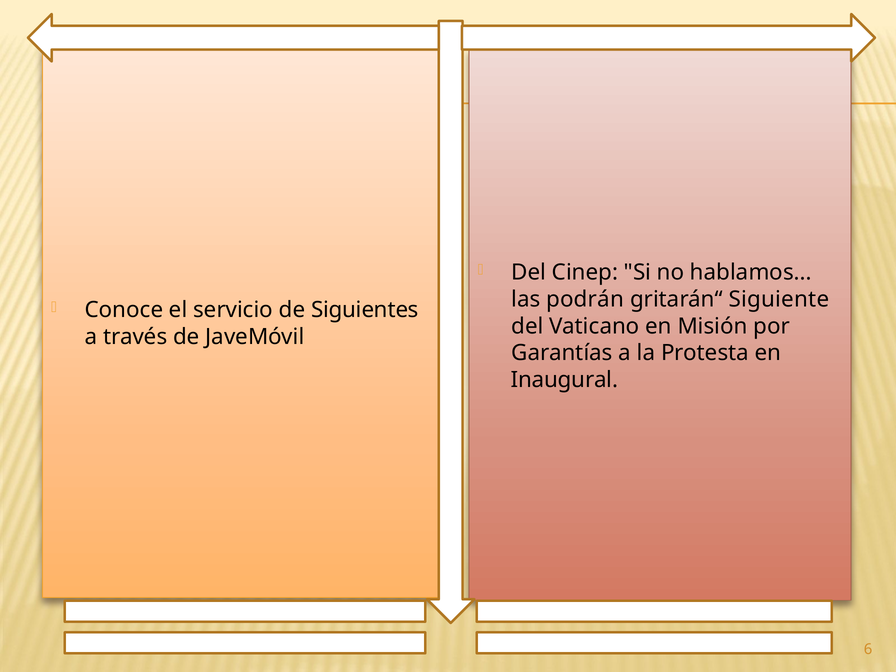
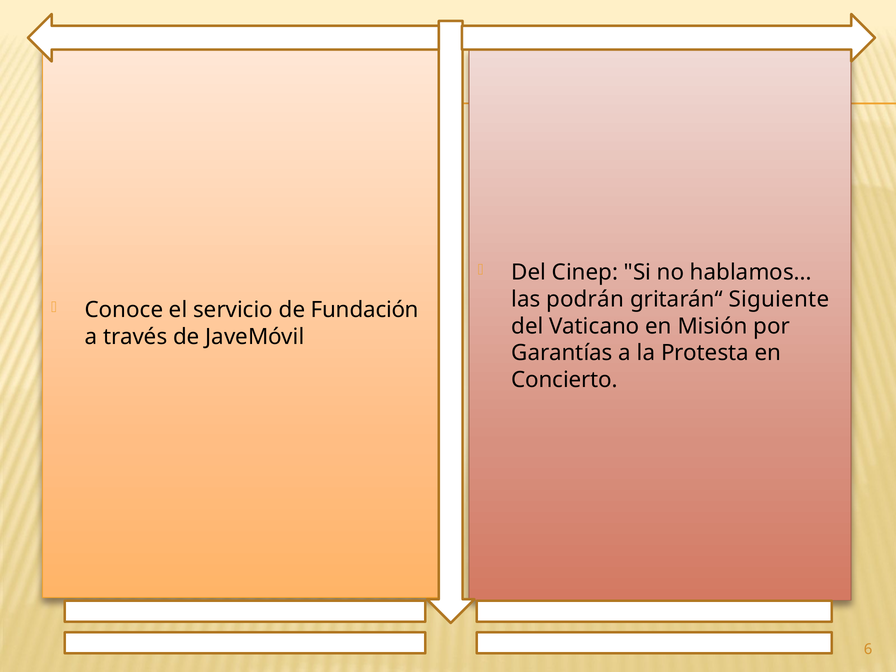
Siguientes: Siguientes -> Fundación (365, 310)
Inaugural: Inaugural -> Concierto (564, 380)
